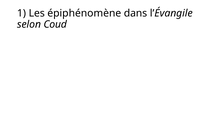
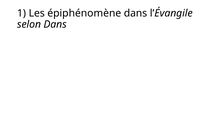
selon Coud: Coud -> Dans (55, 24)
